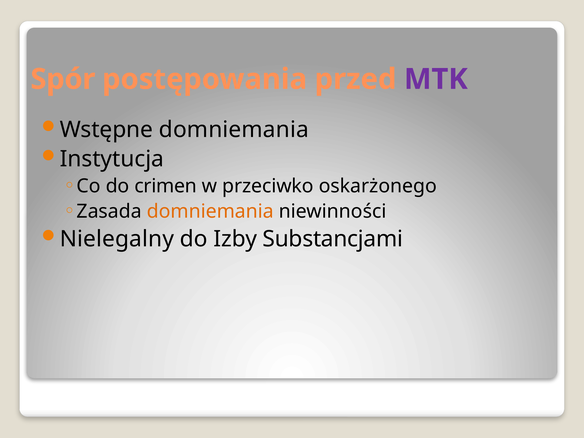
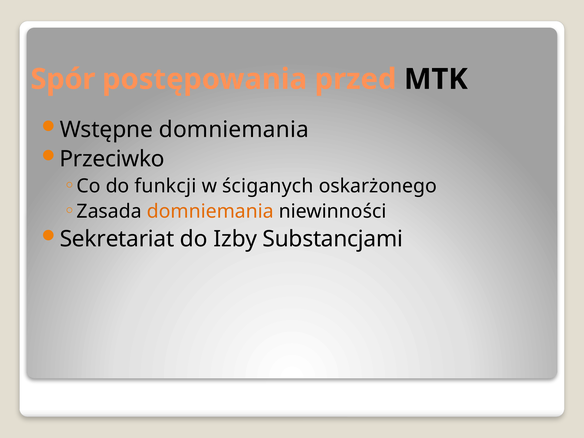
MTK colour: purple -> black (436, 79)
Instytucja: Instytucja -> Przeciwko (112, 159)
crimen: crimen -> funkcji (166, 186)
przeciwko: przeciwko -> ściganych (268, 186)
Nielegalny: Nielegalny -> Sekretariat (117, 239)
